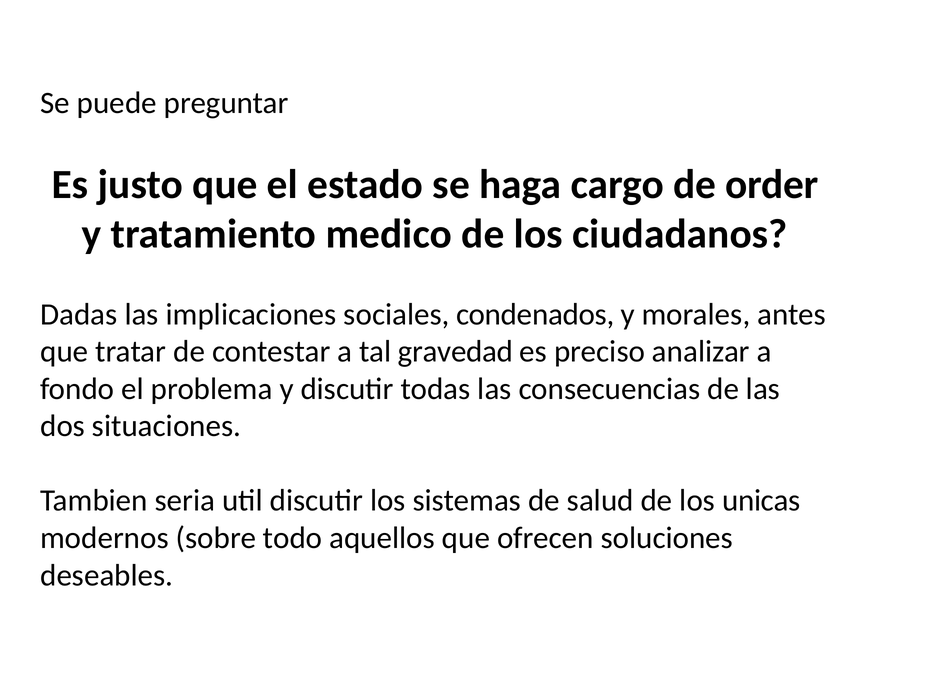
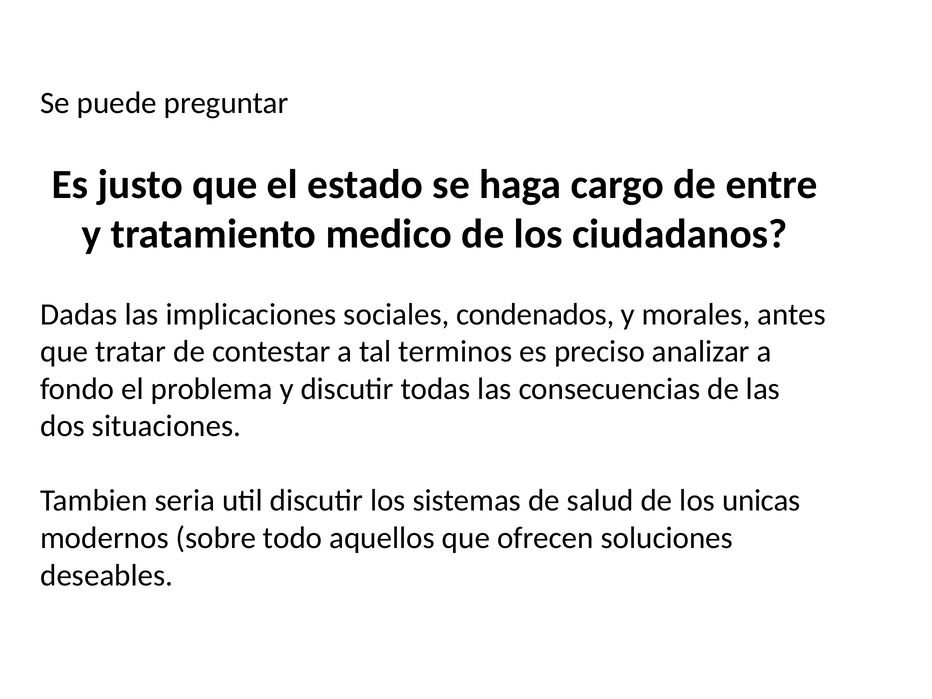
order: order -> entre (772, 185)
gravedad: gravedad -> terminos (455, 352)
